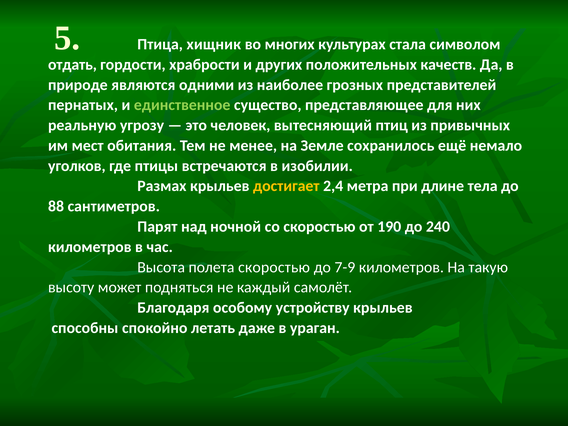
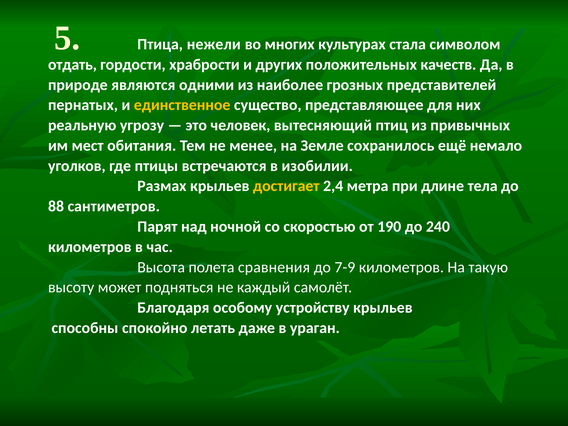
хищник: хищник -> нежели (214, 44)
единственное colour: light green -> yellow (182, 105)
полета скоростью: скоростью -> сравнения (274, 267)
